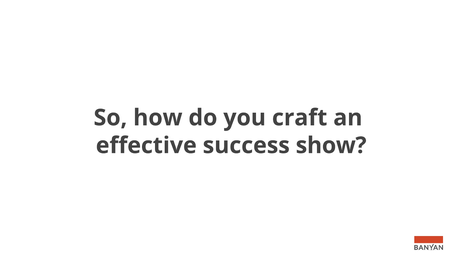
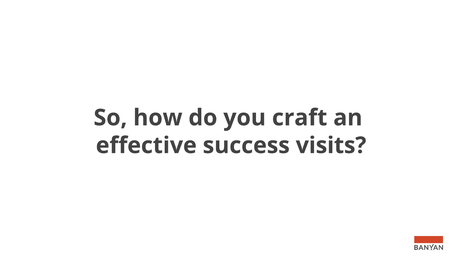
show: show -> visits (331, 145)
